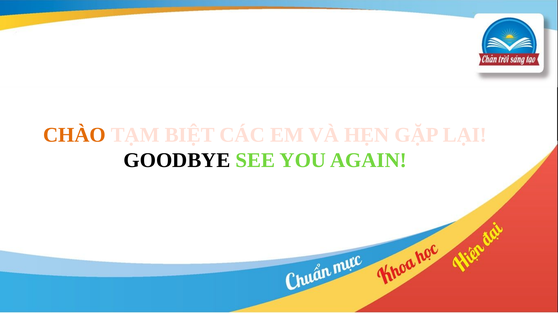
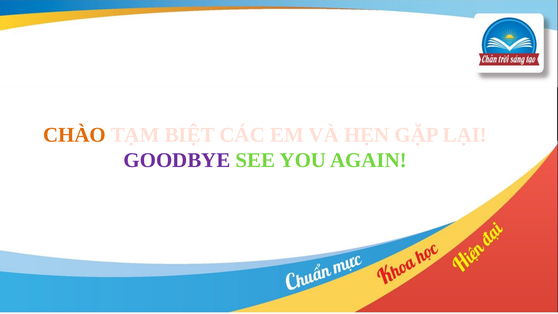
GOODBYE colour: black -> purple (177, 160)
